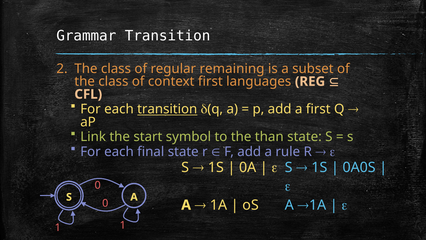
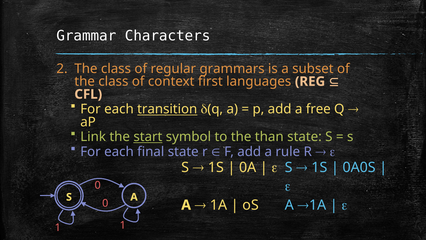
Grammar Transition: Transition -> Characters (168, 36)
remaining: remaining -> grammars (232, 69)
a first: first -> free (318, 109)
start underline: none -> present (148, 137)
